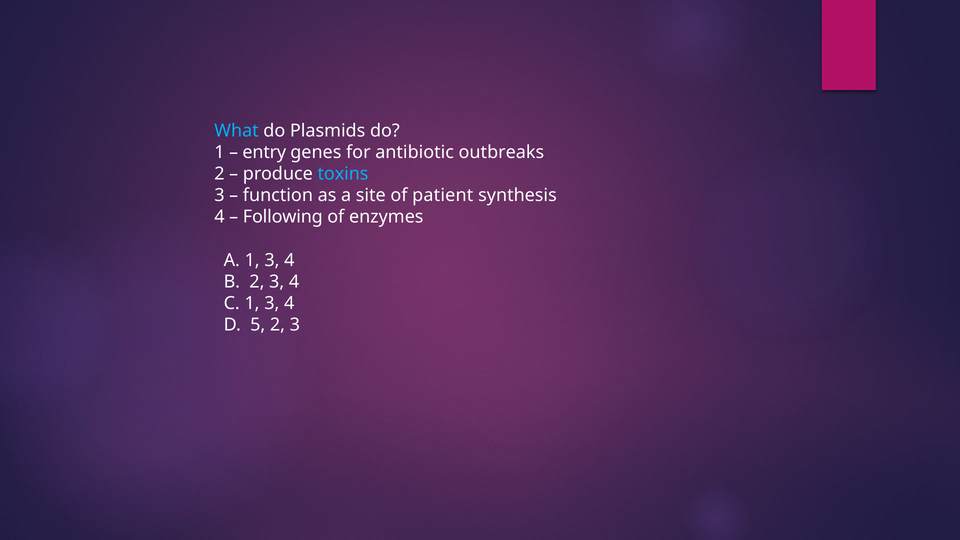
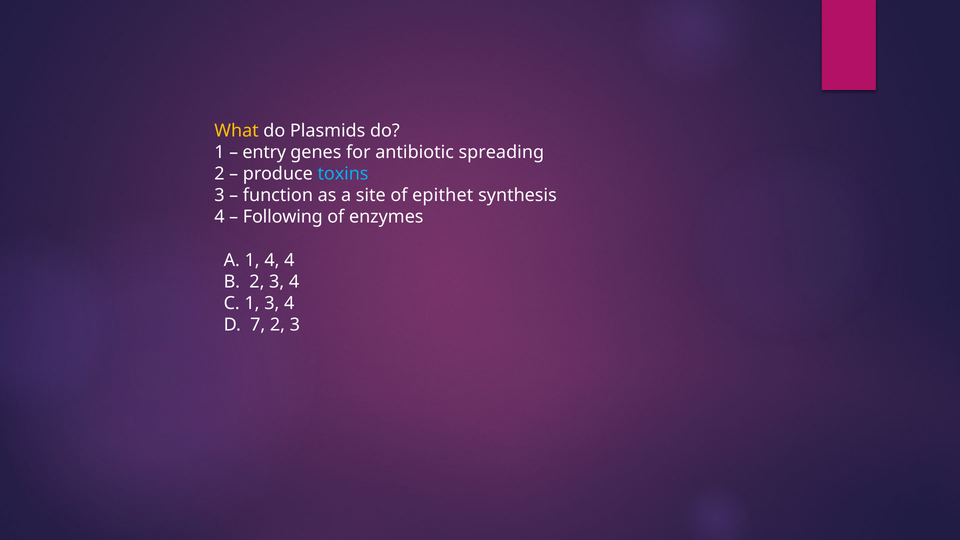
What colour: light blue -> yellow (237, 131)
outbreaks: outbreaks -> spreading (501, 152)
patient: patient -> epithet (443, 195)
A 1 3: 3 -> 4 (272, 260)
5: 5 -> 7 (258, 325)
